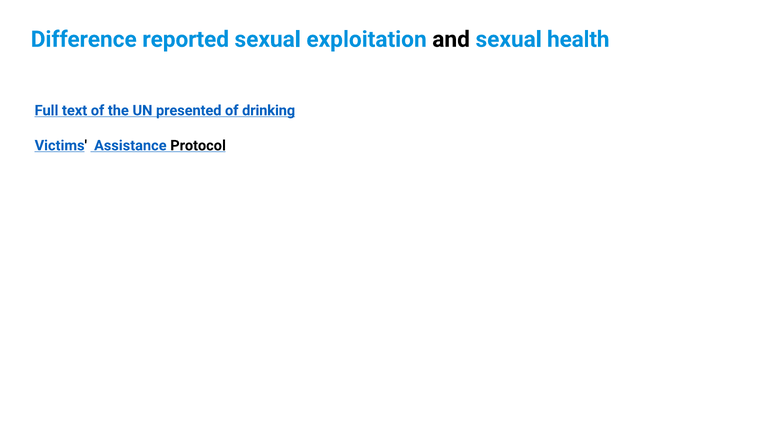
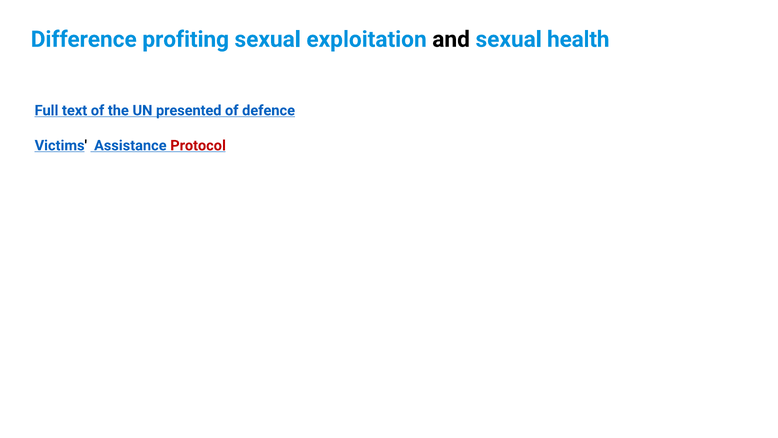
reported: reported -> profiting (186, 39)
drinking: drinking -> defence (269, 110)
Protocol colour: black -> red (198, 145)
